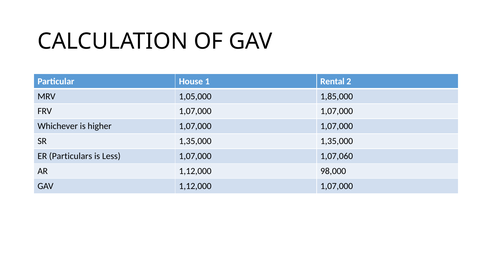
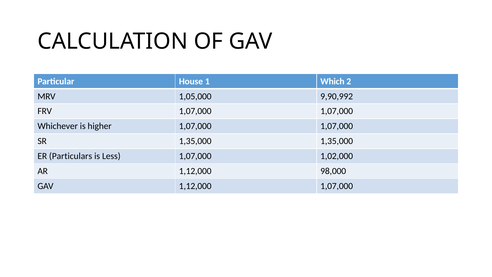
Rental: Rental -> Which (332, 81)
1,85,000: 1,85,000 -> 9,90,992 (337, 96)
1,07,060: 1,07,060 -> 1,02,000 (337, 156)
